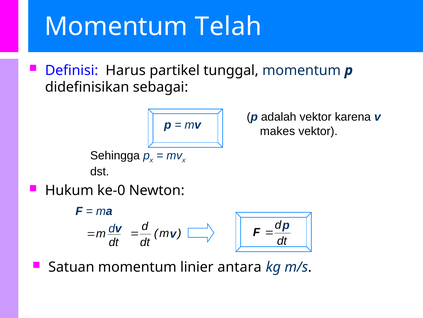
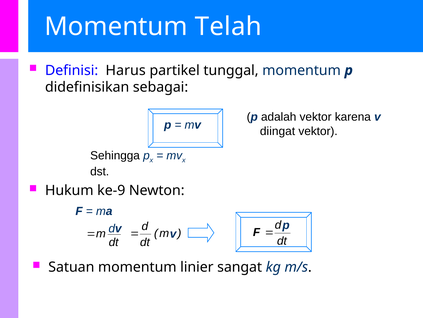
makes: makes -> diingat (278, 131)
ke-0: ke-0 -> ke-9 (111, 190)
antara: antara -> sangat (240, 267)
